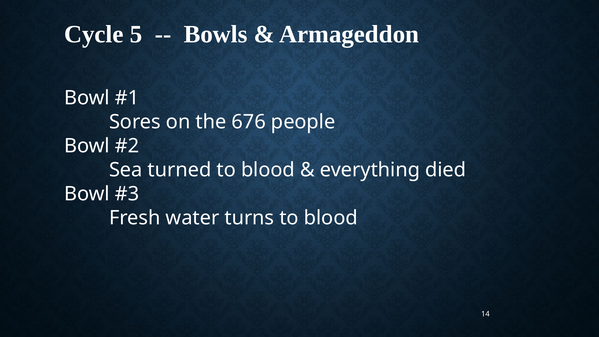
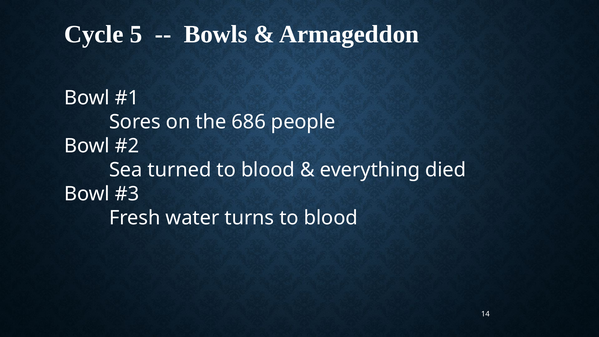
676: 676 -> 686 (249, 122)
